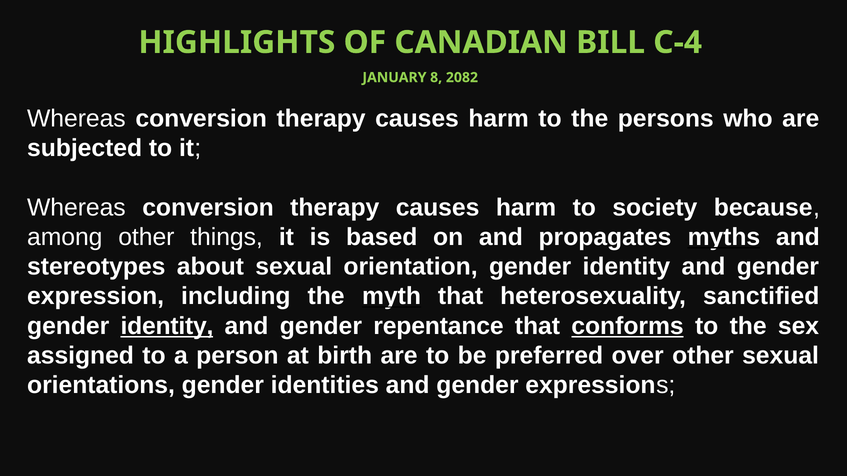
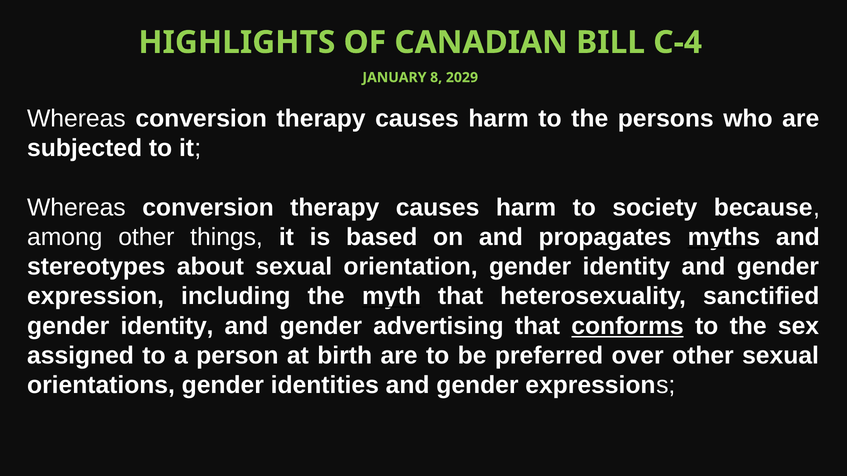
2082: 2082 -> 2029 (462, 78)
identity underline: present -> none (167, 326)
repentance: repentance -> advertising (438, 326)
